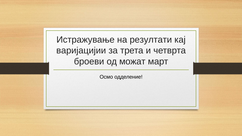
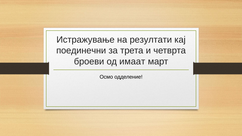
варијацијии: варијацијии -> поединечни (81, 51)
можат: можат -> имаат (132, 62)
